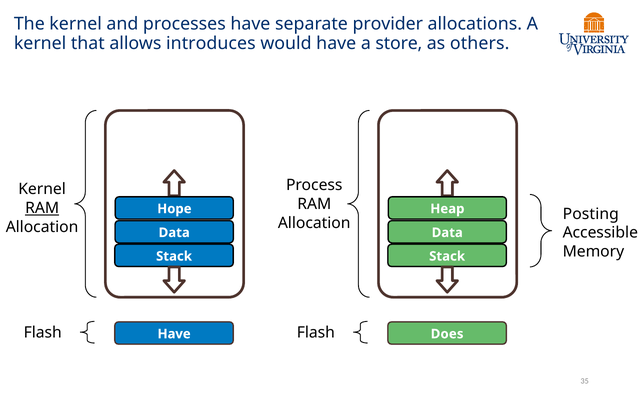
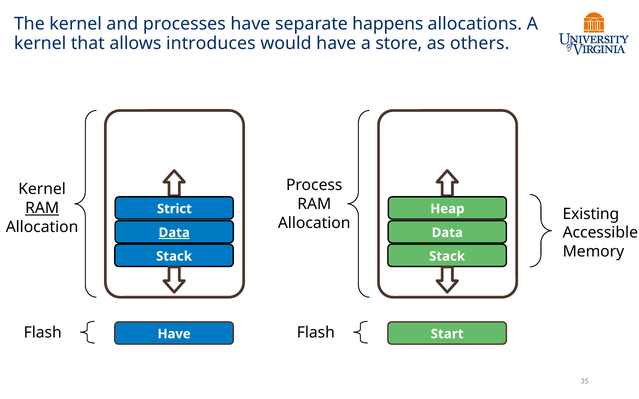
provider: provider -> happens (388, 24)
Hope: Hope -> Strict (174, 209)
Posting: Posting -> Existing (591, 214)
Data underline: none -> present (174, 233)
Does: Does -> Start (447, 334)
